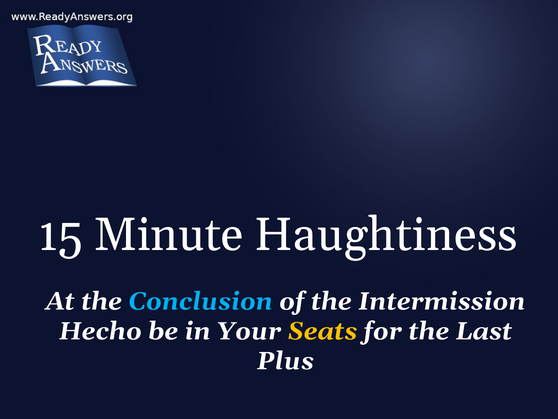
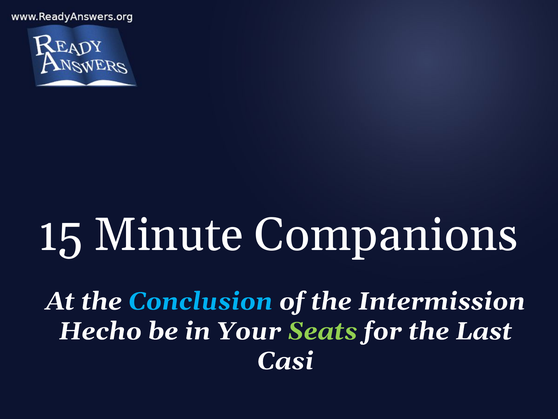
Haughtiness: Haughtiness -> Companions (386, 234)
Seats colour: yellow -> light green (322, 331)
Plus: Plus -> Casi (285, 361)
